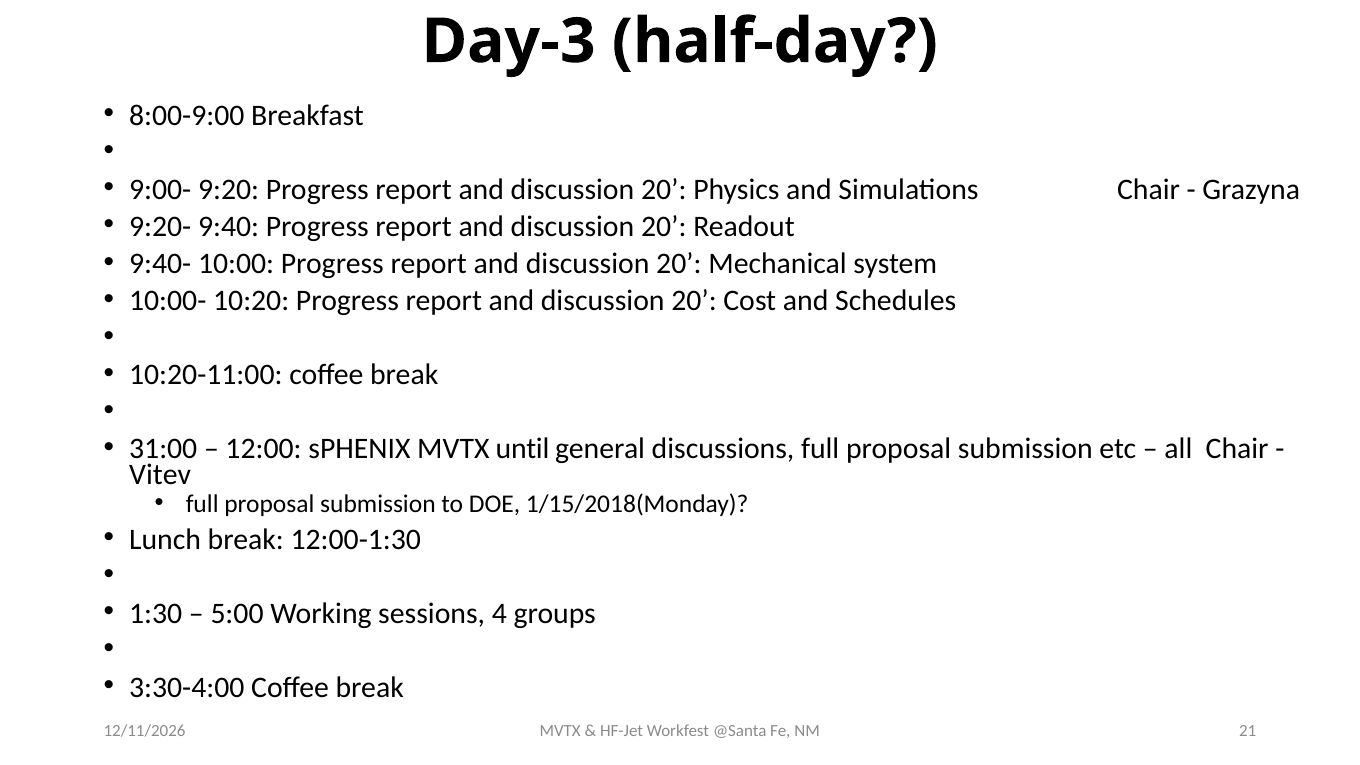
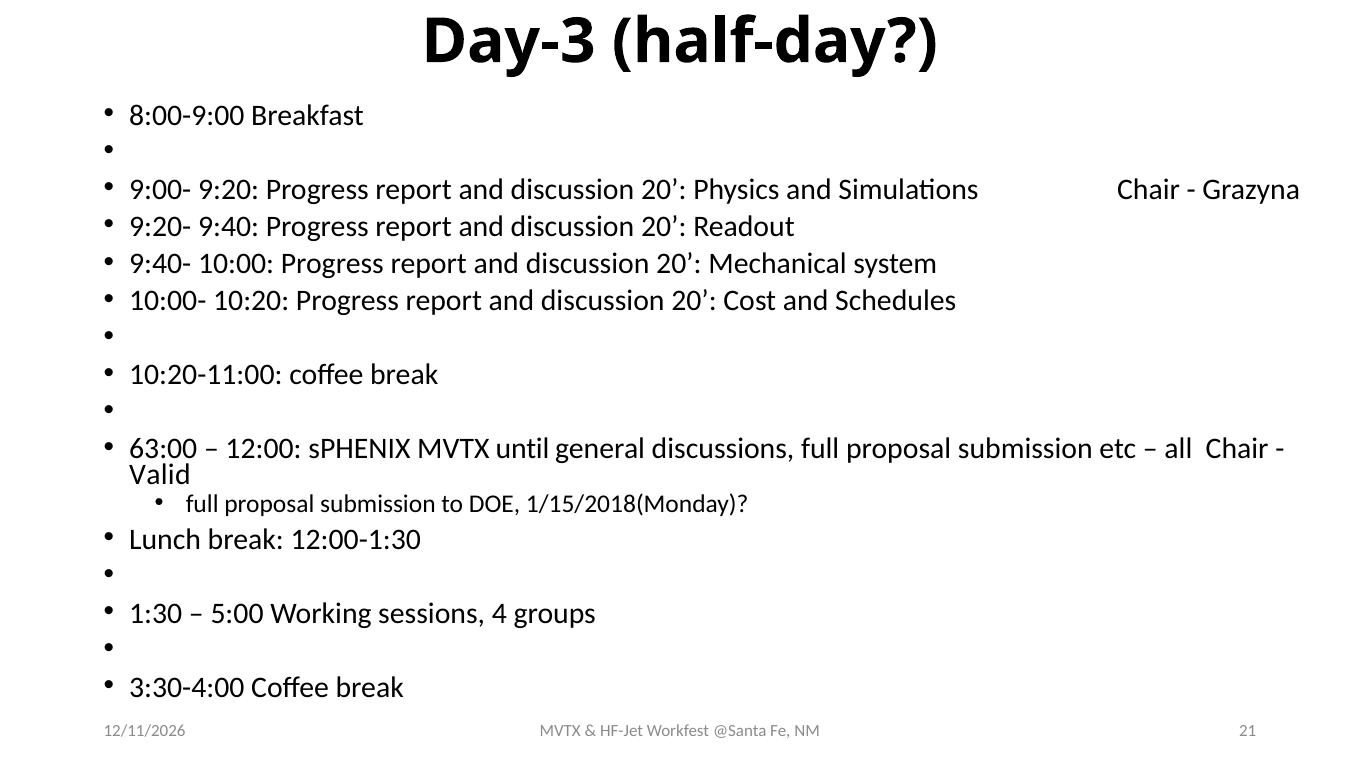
31:00: 31:00 -> 63:00 (163, 449)
Vitev: Vitev -> Valid (160, 475)
